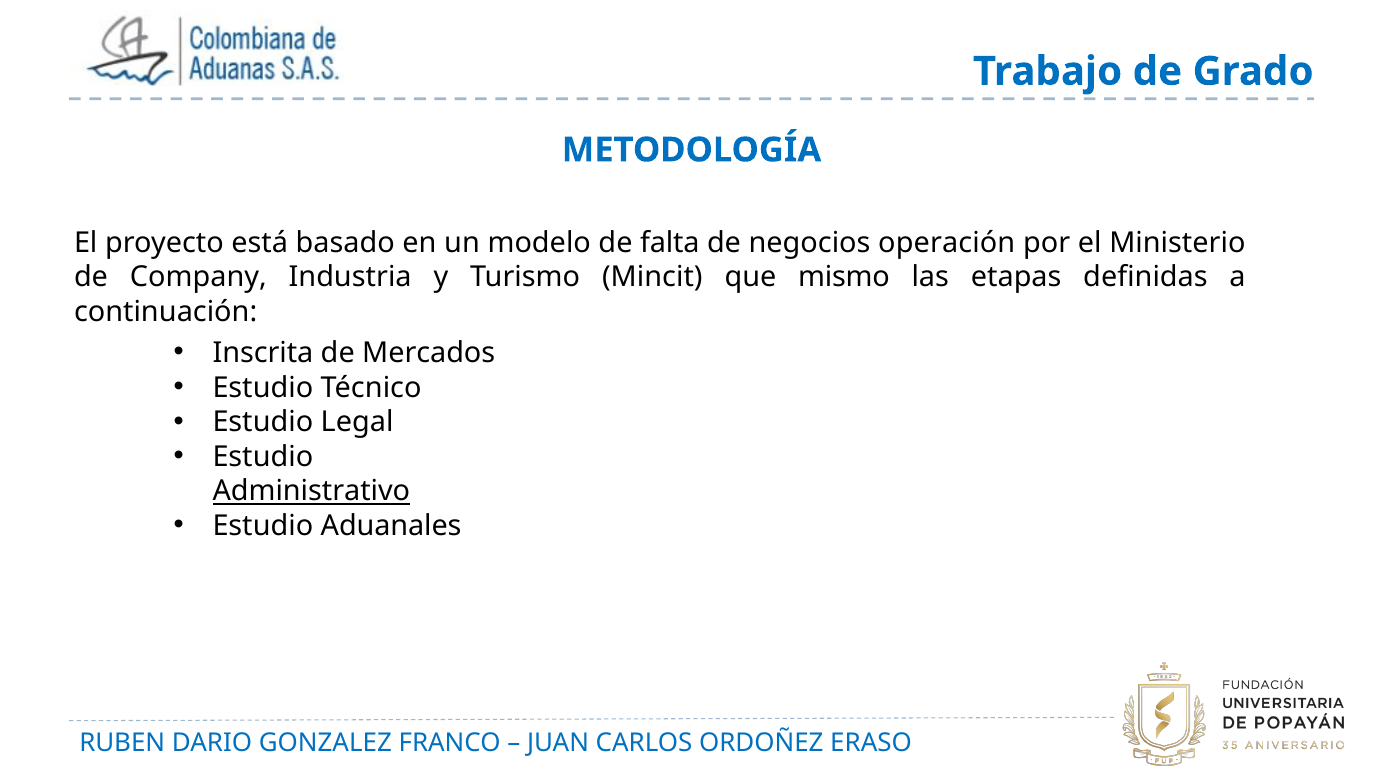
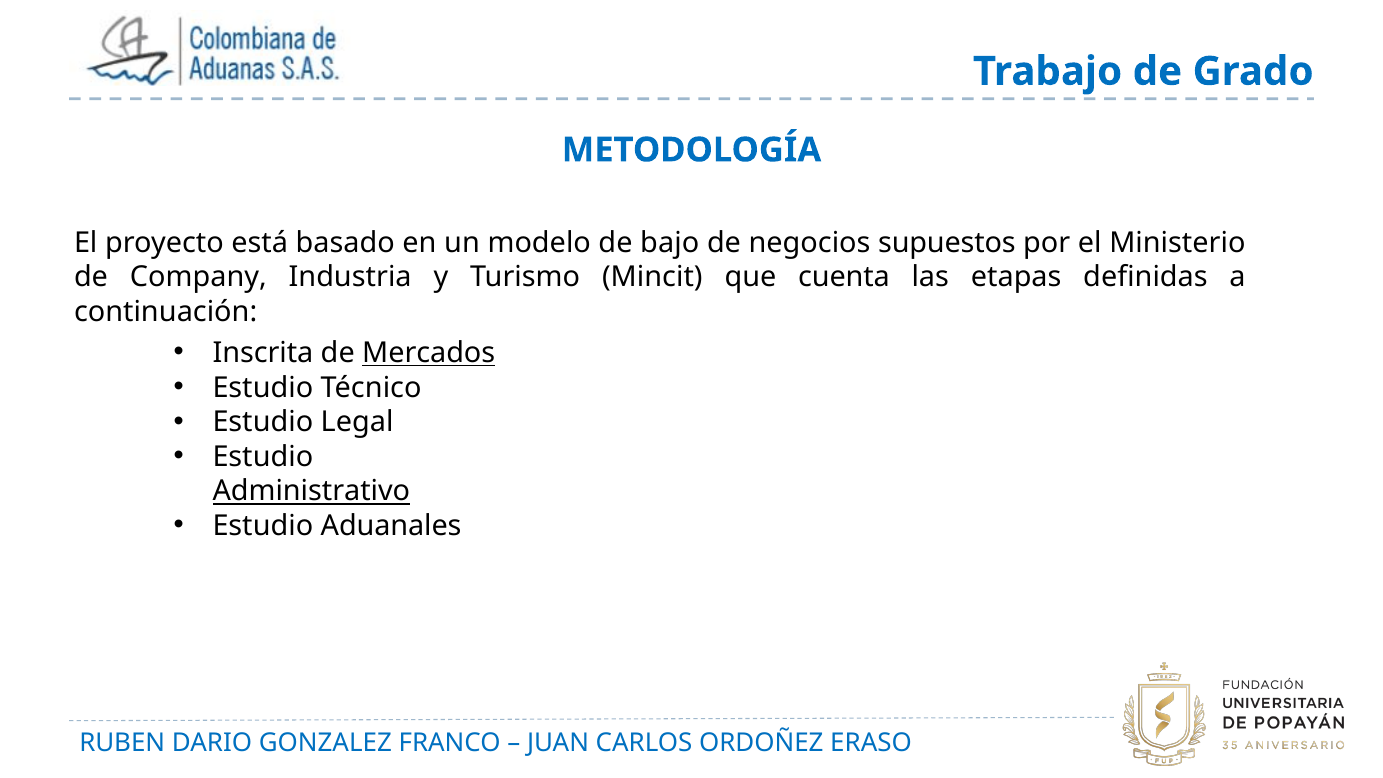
falta: falta -> bajo (670, 243)
operación: operación -> supuestos (947, 243)
mismo: mismo -> cuenta (844, 277)
Mercados underline: none -> present (429, 353)
